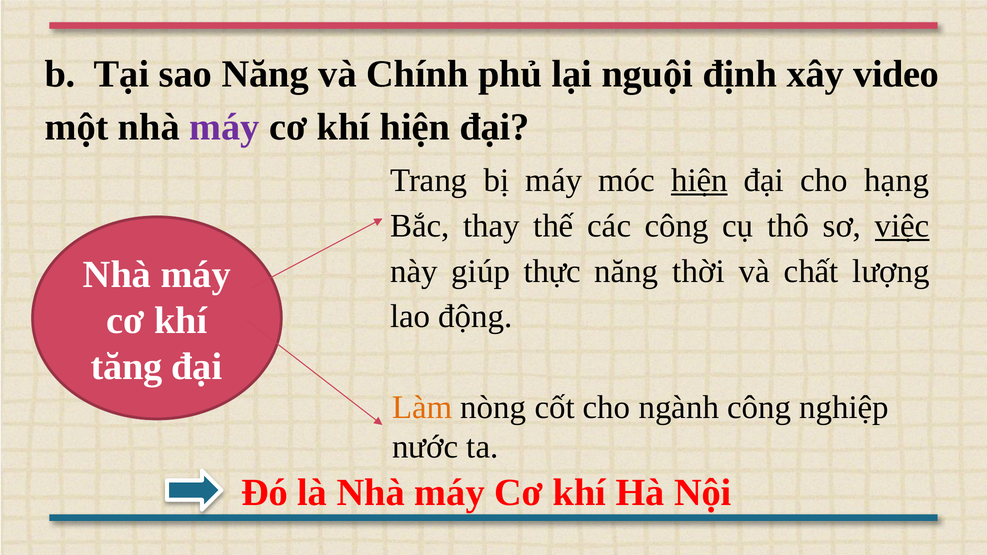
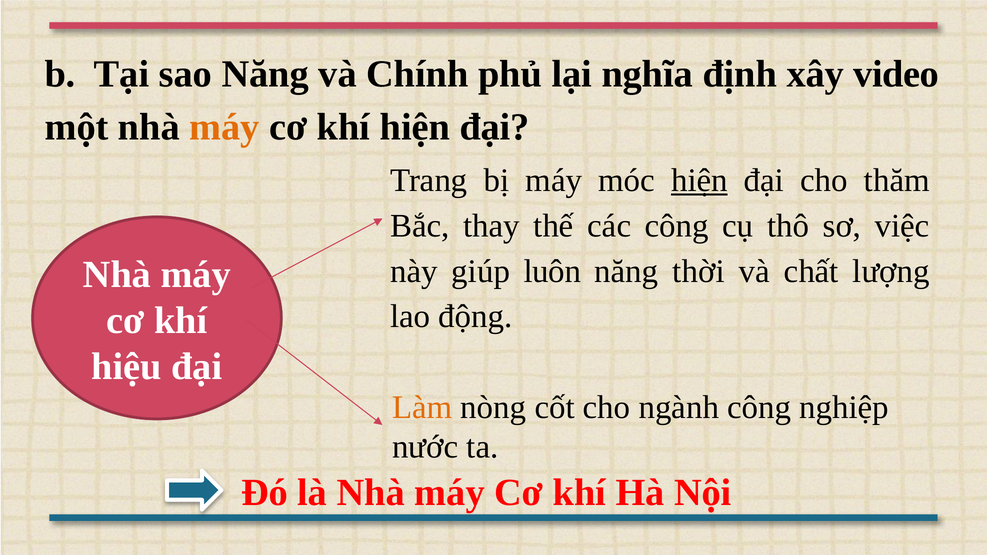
nguội: nguội -> nghĩa (647, 74)
máy colour: purple -> orange (224, 127)
hạng: hạng -> thăm (897, 181)
việc underline: present -> none (902, 226)
thực: thực -> luôn (552, 271)
tăng: tăng -> hiệu (126, 367)
